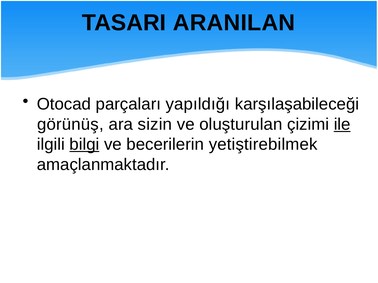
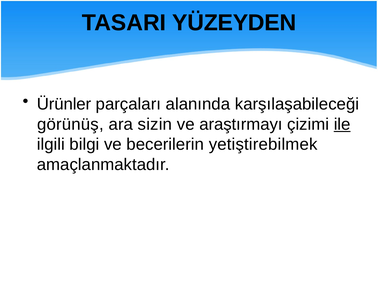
ARANILAN: ARANILAN -> YÜZEYDEN (234, 23)
Otocad: Otocad -> Ürünler (64, 104)
yapıldığı: yapıldığı -> alanında (198, 104)
oluşturulan: oluşturulan -> araştırmayı (241, 124)
bilgi underline: present -> none (84, 145)
